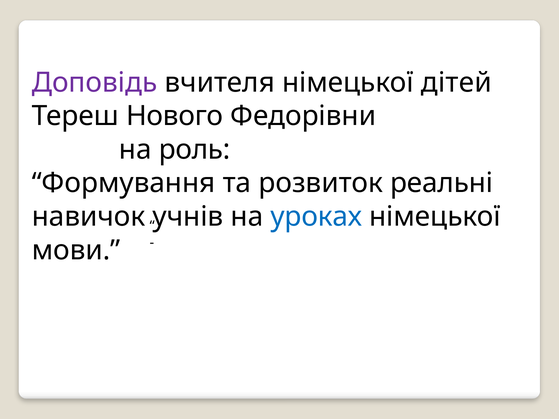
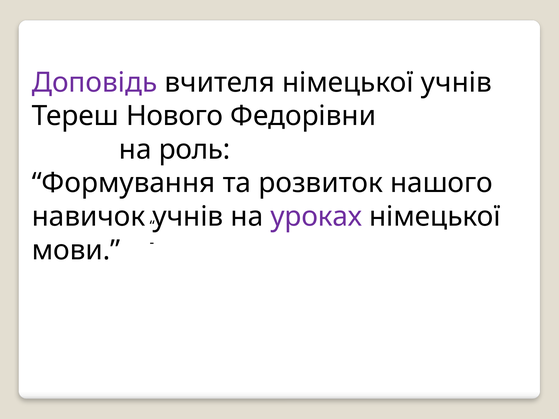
німецької дітей: дітей -> учнів (456, 83)
реальні: реальні -> нашого (442, 183)
уроках colour: blue -> purple (316, 217)
